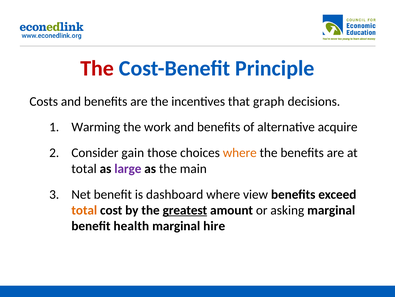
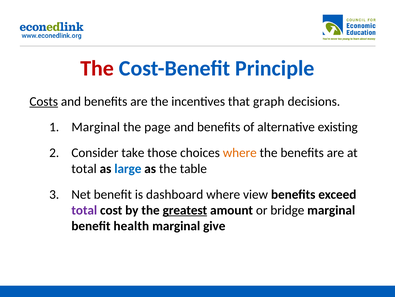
Costs underline: none -> present (44, 101)
Warming: Warming -> Marginal (96, 127)
work: work -> page (157, 127)
acquire: acquire -> existing (338, 127)
gain: gain -> take (133, 152)
large colour: purple -> blue (128, 168)
main: main -> table (193, 168)
total colour: orange -> purple (84, 210)
asking: asking -> bridge (287, 210)
hire: hire -> give (214, 226)
